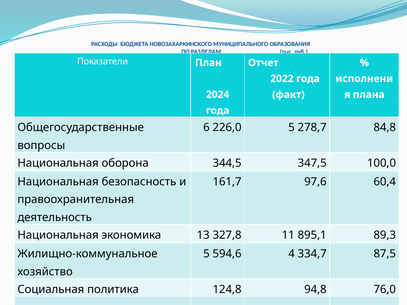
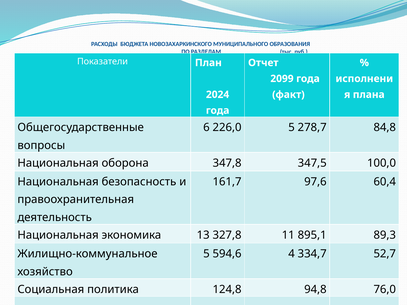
2022: 2022 -> 2099 (282, 79)
344,5: 344,5 -> 347,8 (227, 163)
87,5: 87,5 -> 52,7 (385, 254)
